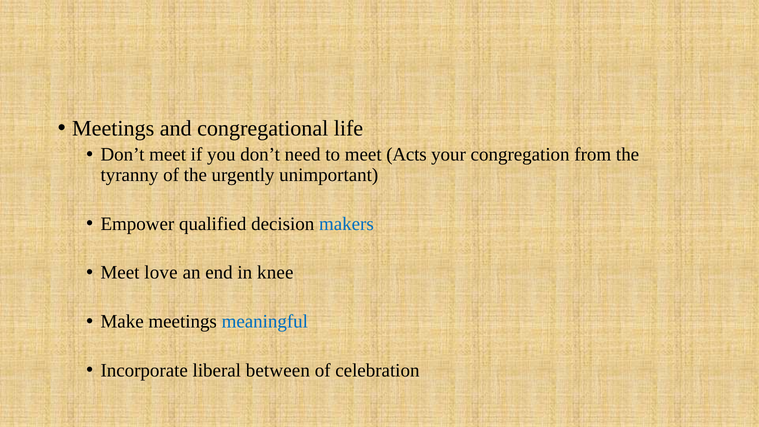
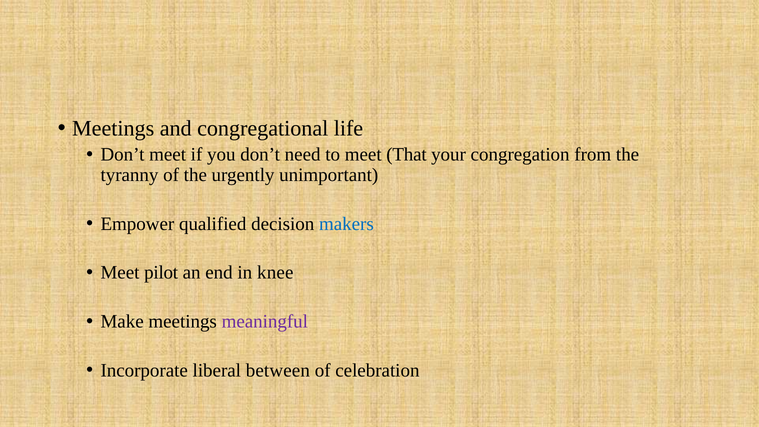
Acts: Acts -> That (406, 154)
love: love -> pilot (161, 273)
meaningful colour: blue -> purple (265, 322)
